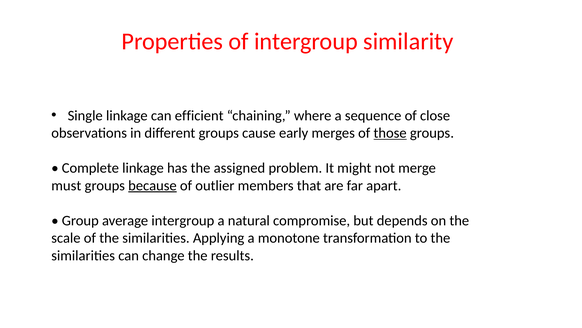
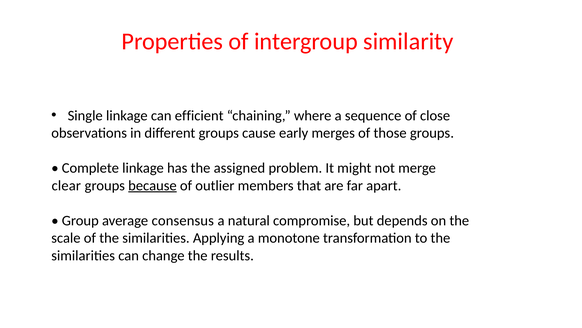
those underline: present -> none (390, 133)
must: must -> clear (66, 185)
average intergroup: intergroup -> consensus (183, 220)
